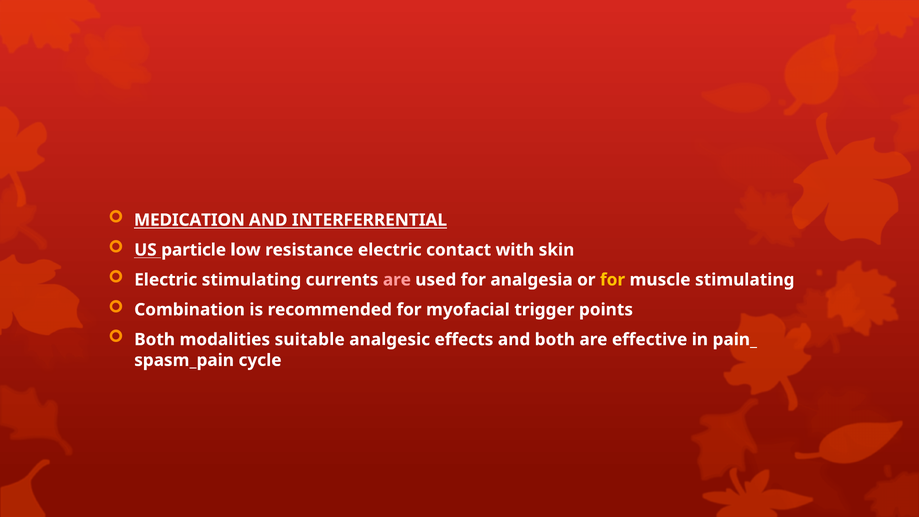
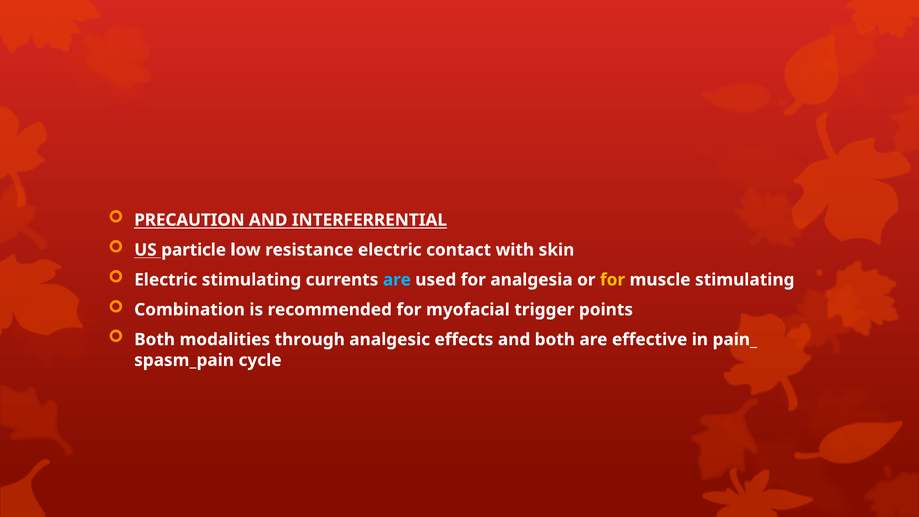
MEDICATION: MEDICATION -> PRECAUTION (189, 220)
are colour: pink -> light blue (397, 280)
suitable: suitable -> through (310, 340)
